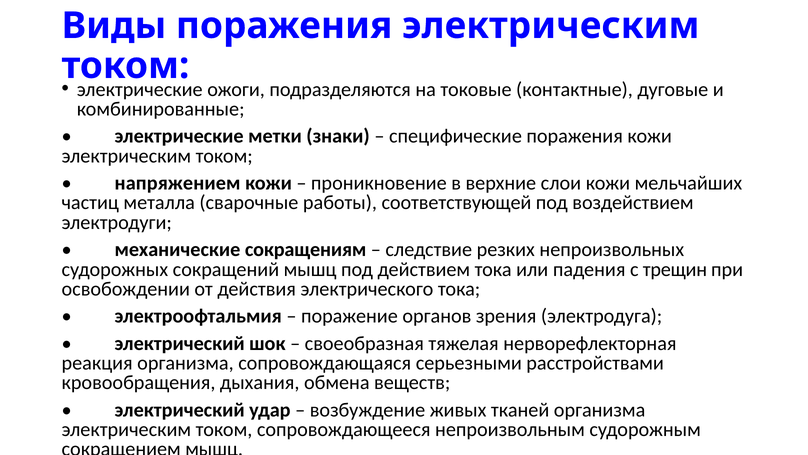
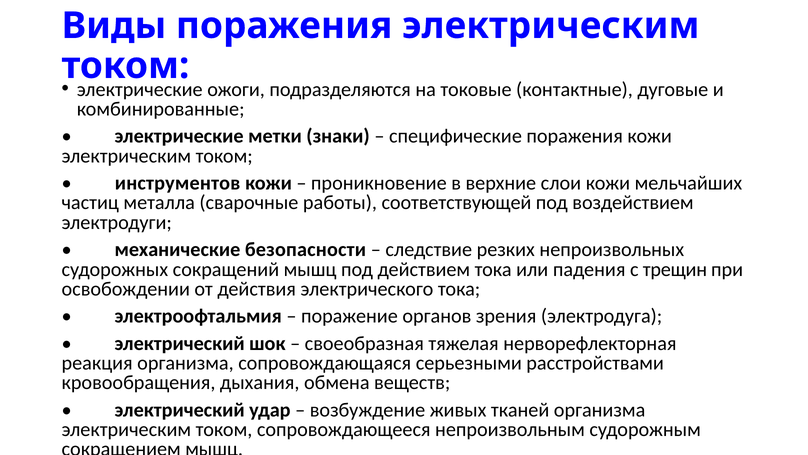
напряжением: напряжением -> инструментов (178, 183)
сокращениям: сокращениям -> безопасности (305, 249)
